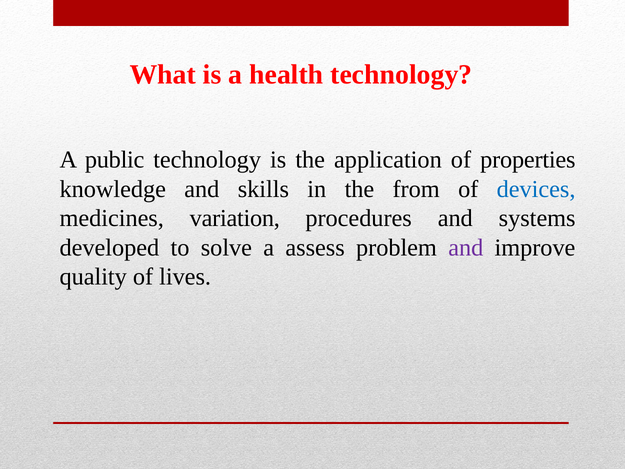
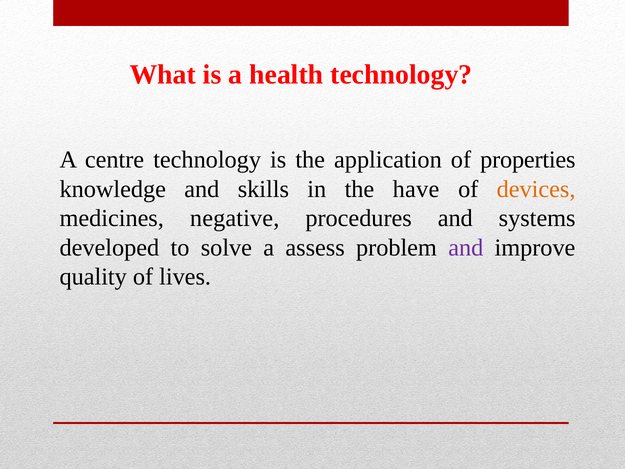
public: public -> centre (115, 160)
from: from -> have (416, 189)
devices colour: blue -> orange (536, 189)
variation: variation -> negative (235, 218)
